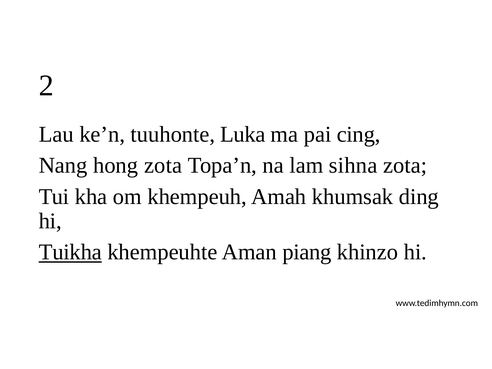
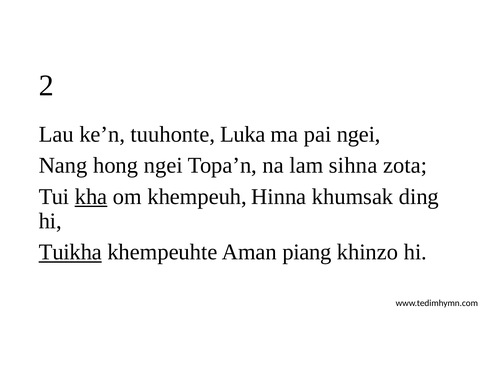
pai cing: cing -> ngei (359, 134)
hong zota: zota -> ngei (163, 165)
kha underline: none -> present (91, 197)
Amah: Amah -> Hinna (279, 197)
